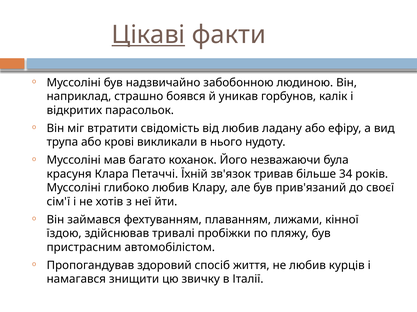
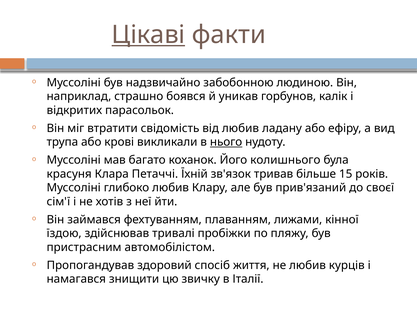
нього underline: none -> present (226, 142)
незважаючи: незважаючи -> колишнього (285, 160)
34: 34 -> 15 (346, 174)
